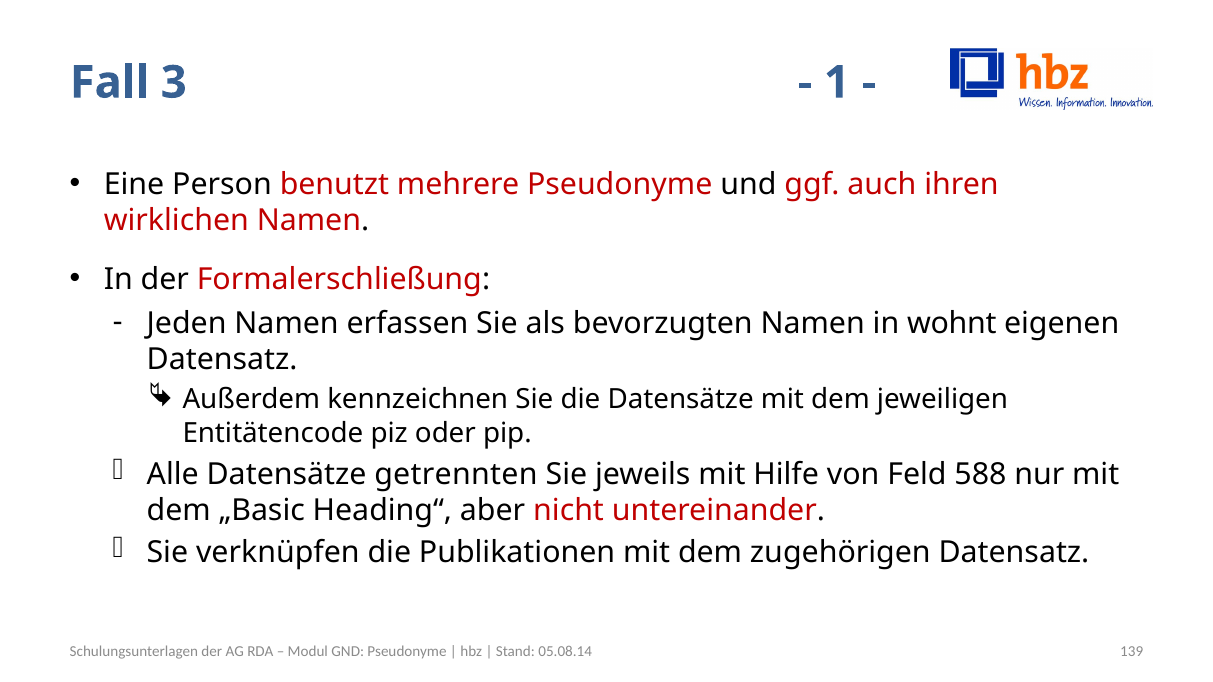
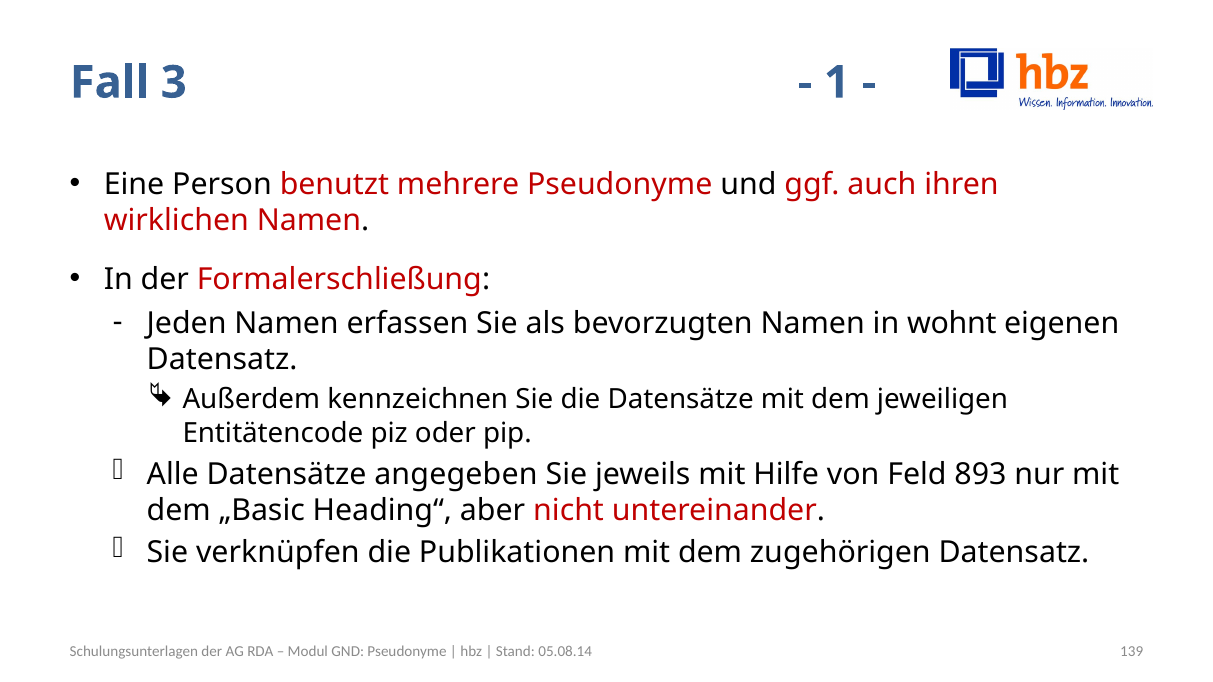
getrennten: getrennten -> angegeben (456, 474)
588: 588 -> 893 (980, 474)
